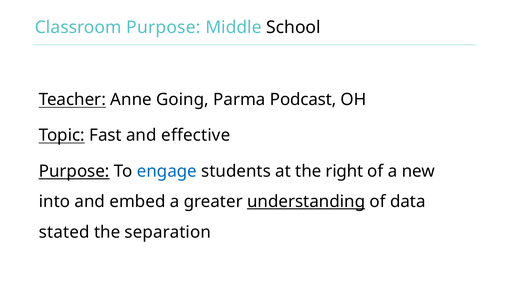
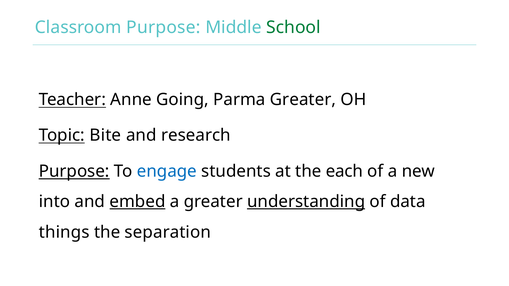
School colour: black -> green (293, 27)
Parma Podcast: Podcast -> Greater (303, 100)
Fast: Fast -> Bite (105, 136)
effective: effective -> research (196, 136)
right: right -> each (344, 171)
embed underline: none -> present (137, 202)
stated: stated -> things (64, 232)
